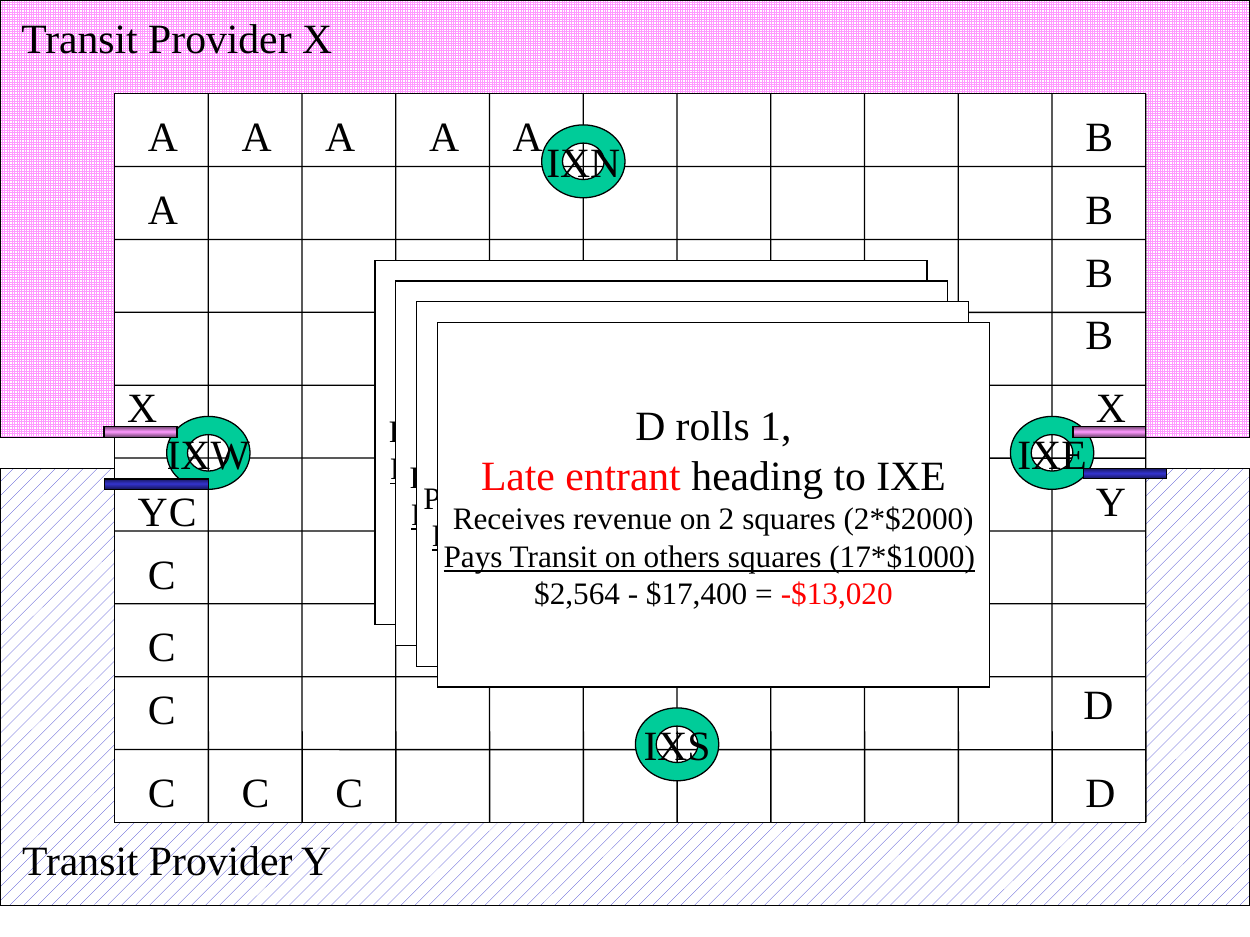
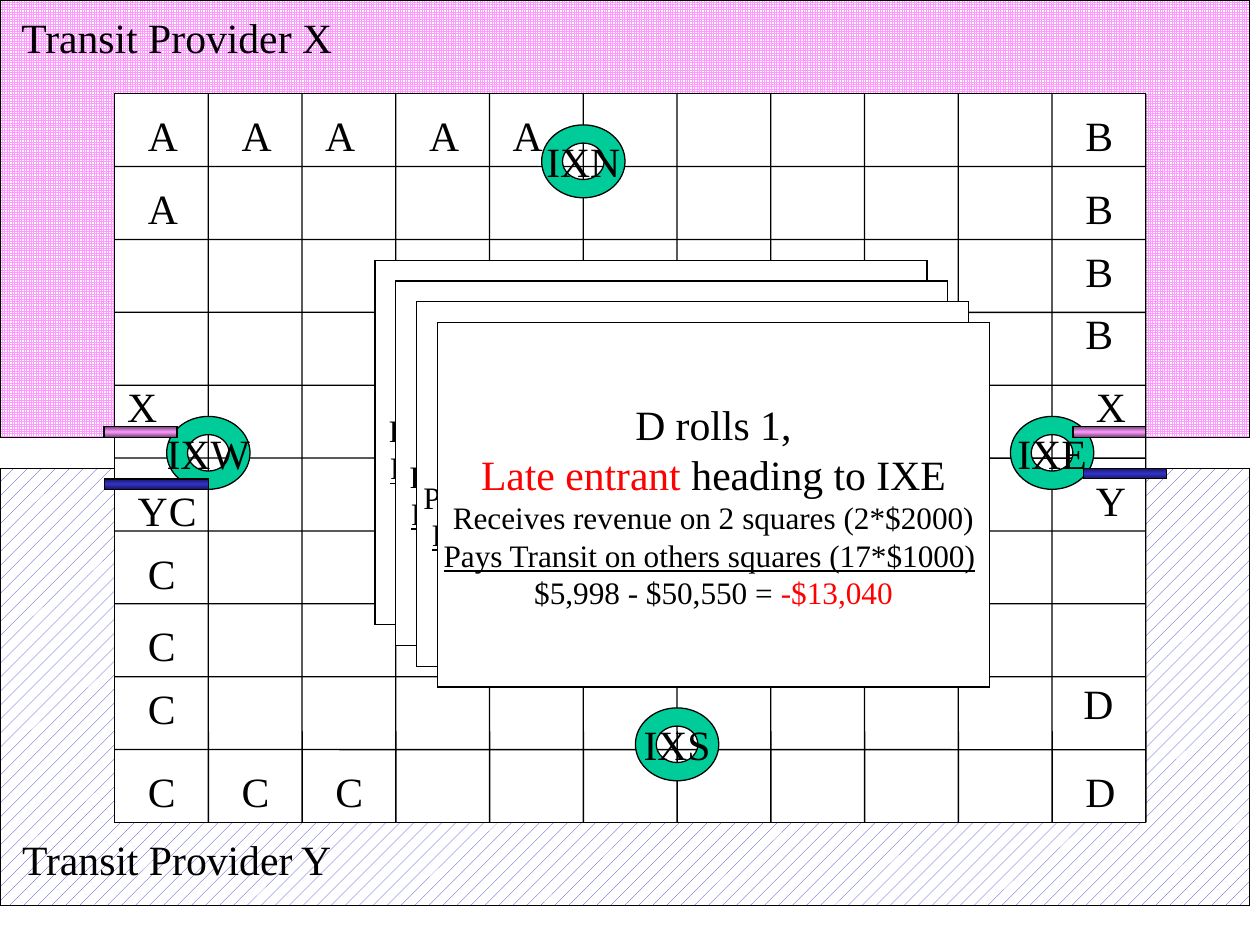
$2,564: $2,564 -> $5,998 (577, 595)
$17,400: $17,400 -> $50,550 (697, 595)
-$13,020: -$13,020 -> -$13,040 (837, 595)
